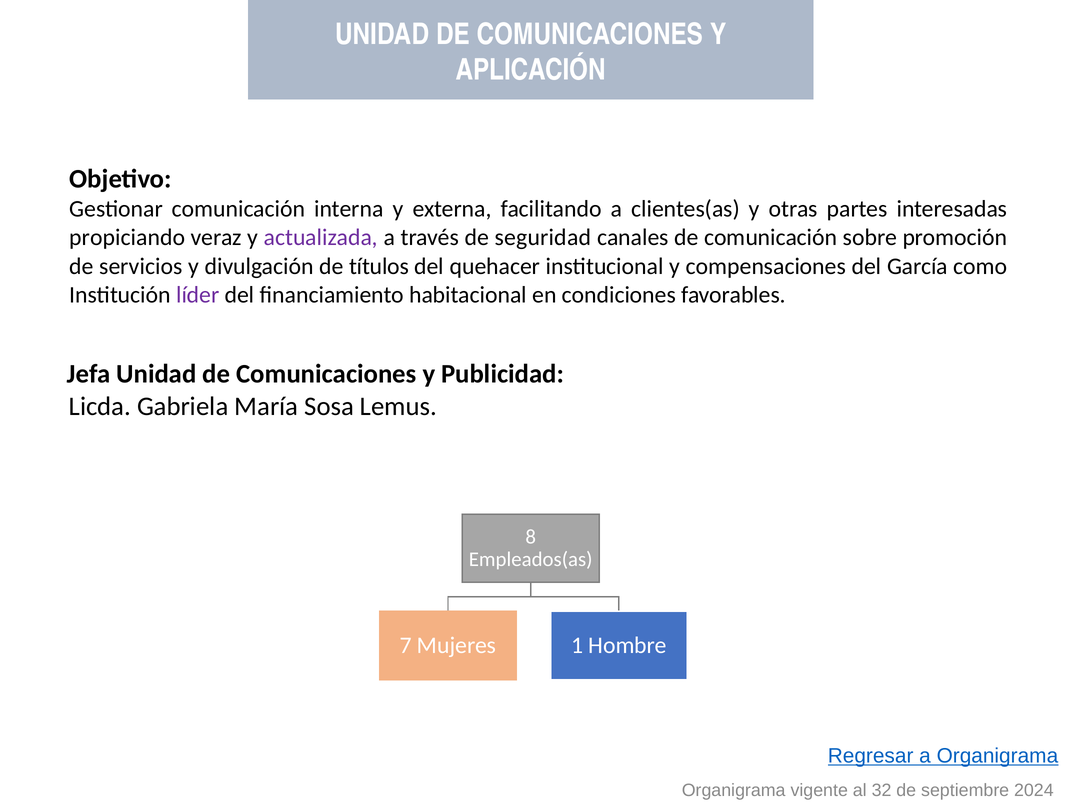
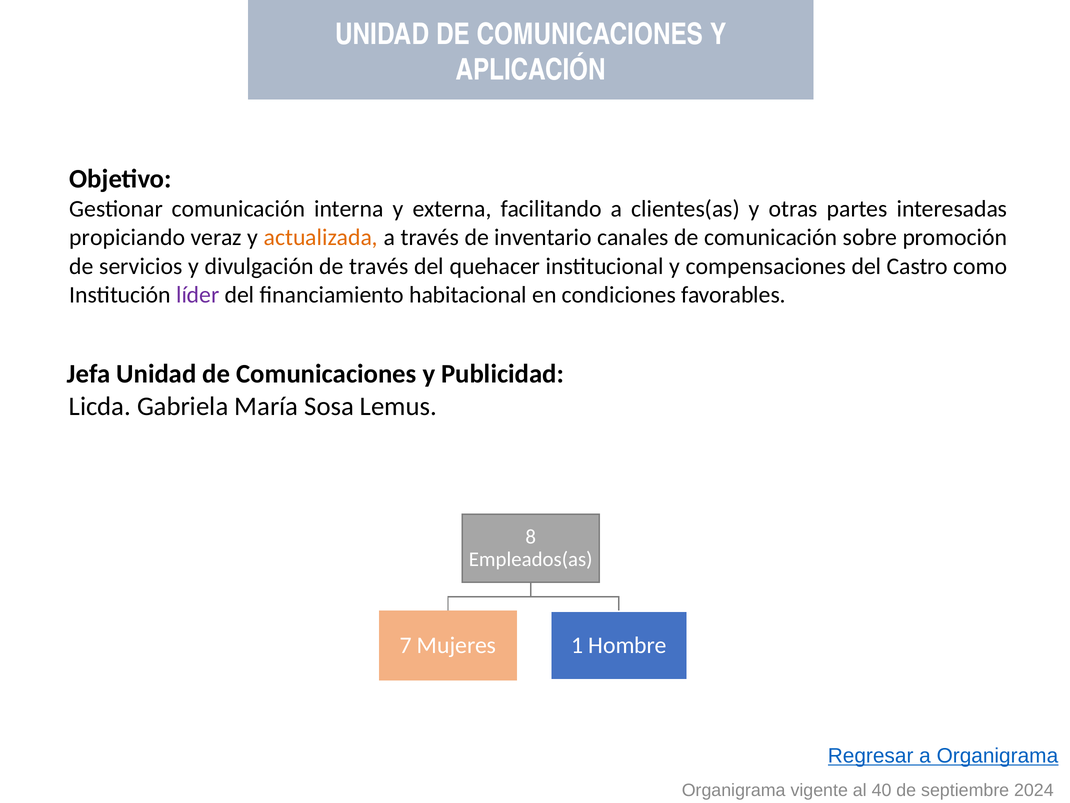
actualizada colour: purple -> orange (321, 238)
seguridad: seguridad -> inventario (543, 238)
de títulos: títulos -> través (379, 266)
García: García -> Castro (917, 266)
32: 32 -> 40 (882, 790)
